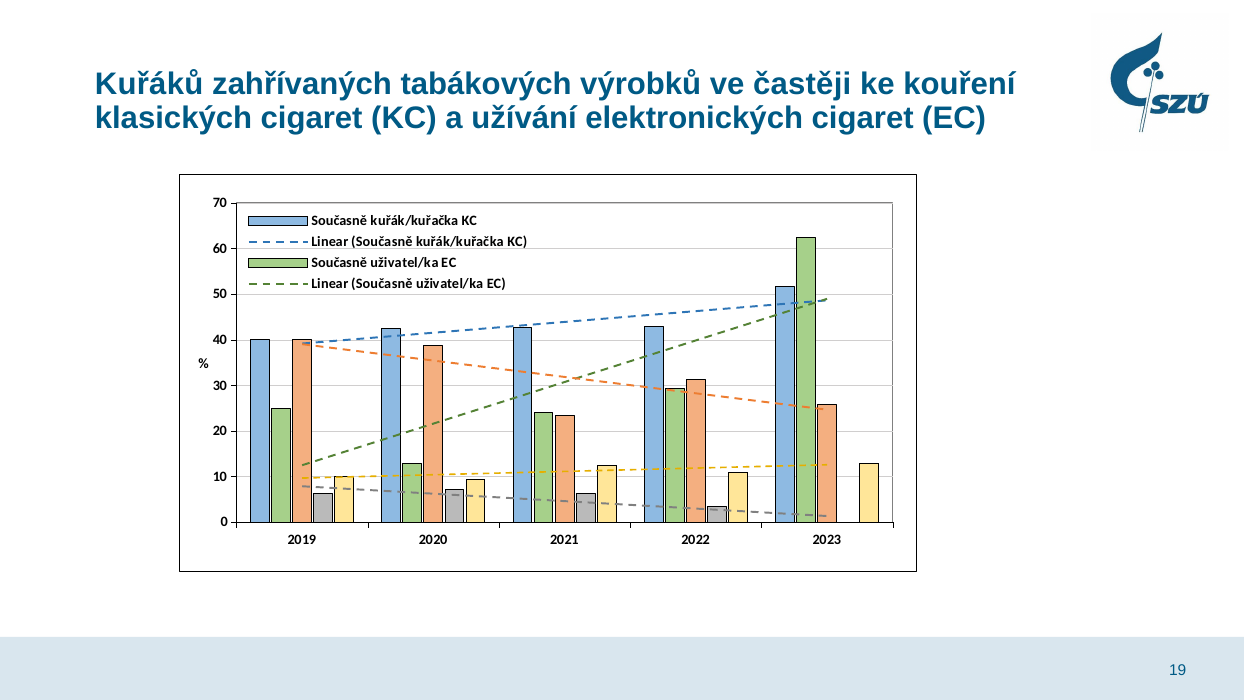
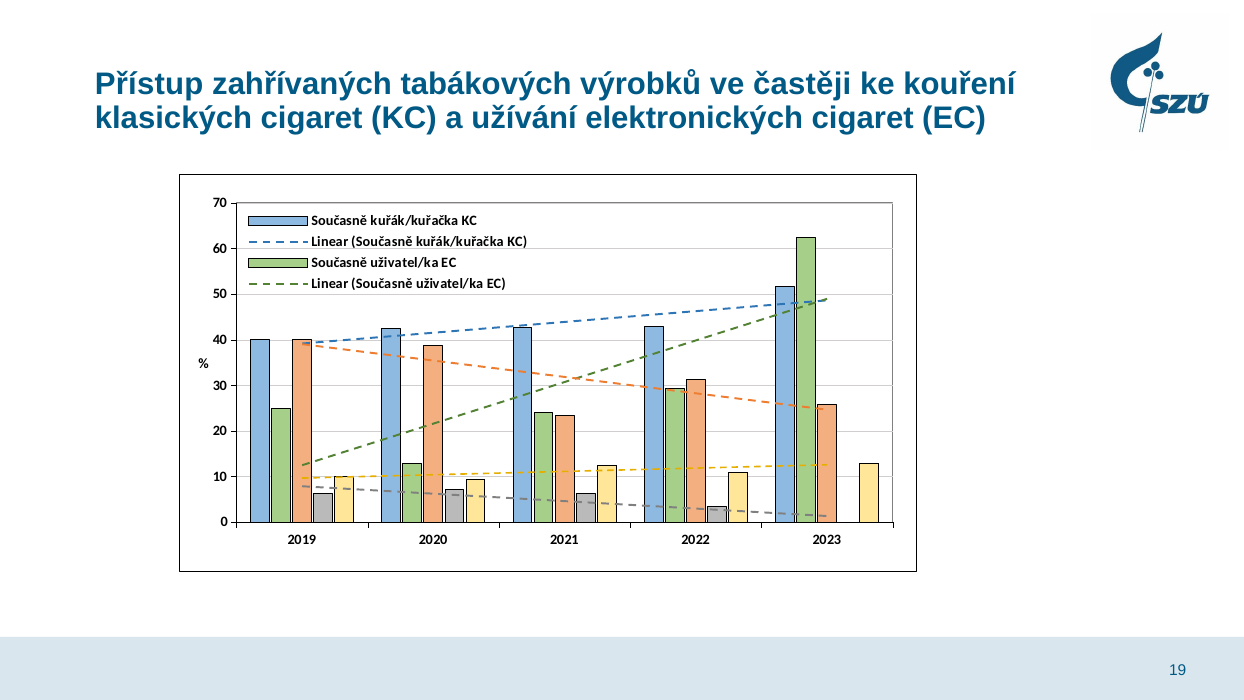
Kuřáků: Kuřáků -> Přístup (149, 85)
